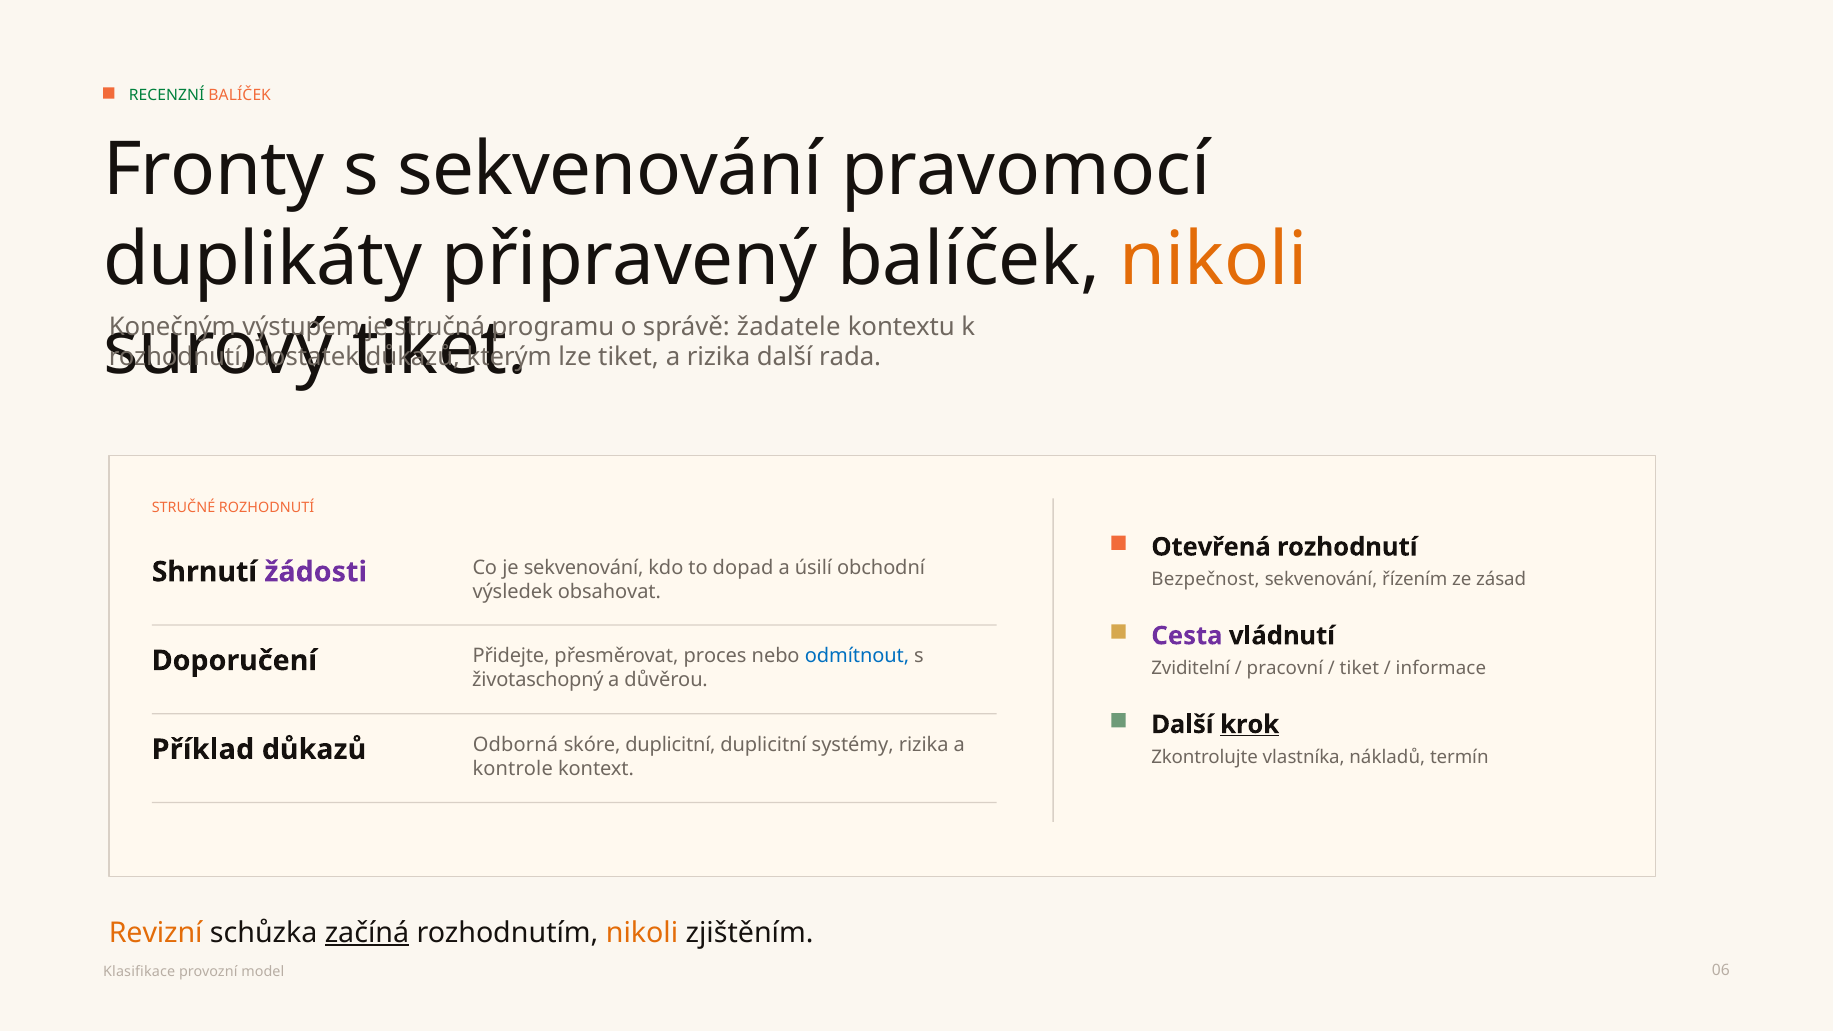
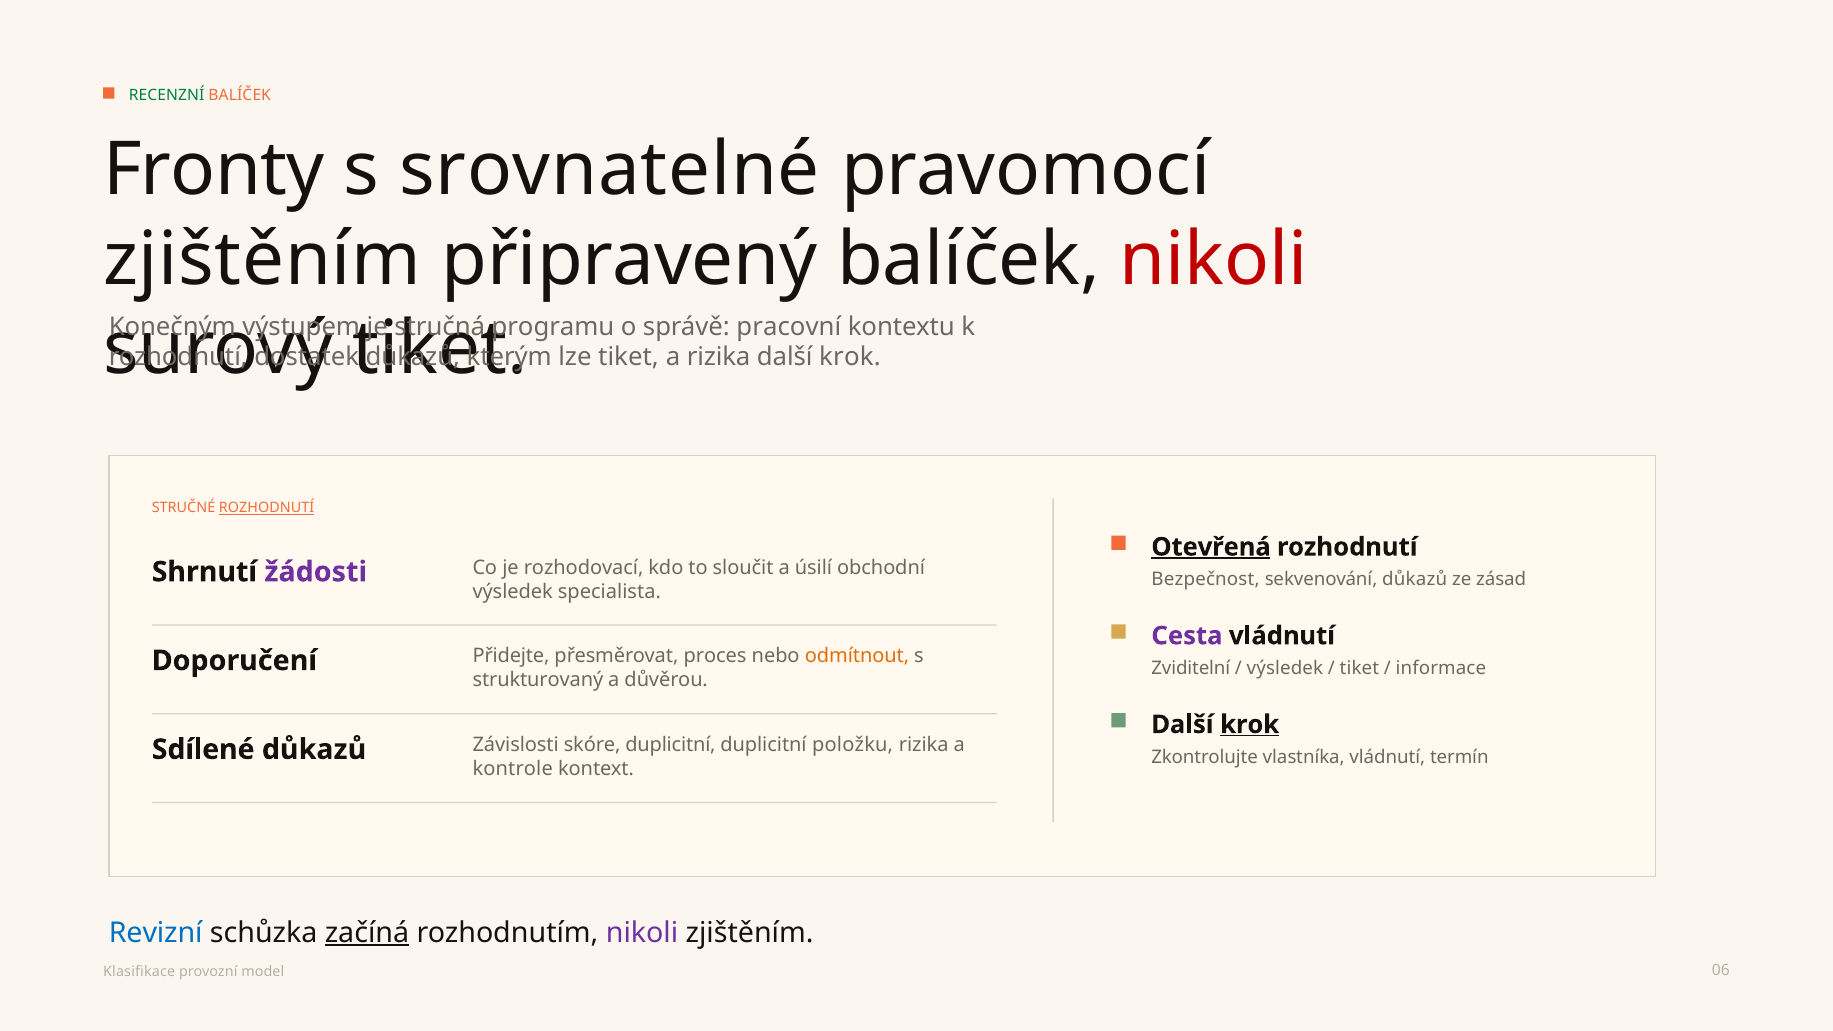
s sekvenování: sekvenování -> srovnatelné (610, 170)
duplikáty: duplikáty -> zjištěním (262, 260)
nikoli colour: orange -> red (1214, 260)
žadatele: žadatele -> pracovní (789, 327)
rada: rada -> krok (850, 357)
ROZHODNUTÍ underline: none -> present (267, 508)
Otevřená underline: none -> present (1211, 547)
je sekvenování: sekvenování -> rozhodovací (584, 568)
dopad: dopad -> sloučit (743, 568)
sekvenování řízením: řízením -> důkazů (1415, 580)
obsahovat: obsahovat -> specialista (609, 592)
odmítnout colour: blue -> orange (857, 656)
pracovní: pracovní -> výsledek (1285, 668)
životaschopný: životaschopný -> strukturovaný (538, 680)
Příklad: Příklad -> Sdílené (203, 750)
Odborná: Odborná -> Závislosti (516, 745)
systémy: systémy -> položku (853, 745)
vlastníka nákladů: nákladů -> vládnutí (1387, 757)
Revizní colour: orange -> blue (156, 933)
nikoli colour: orange -> purple (642, 933)
